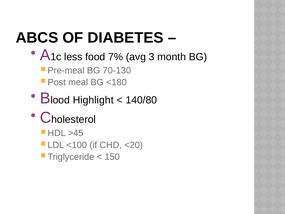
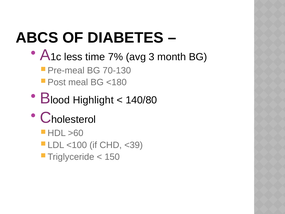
food: food -> time (95, 57)
>45: >45 -> >60 (76, 133)
<20: <20 -> <39 (134, 145)
